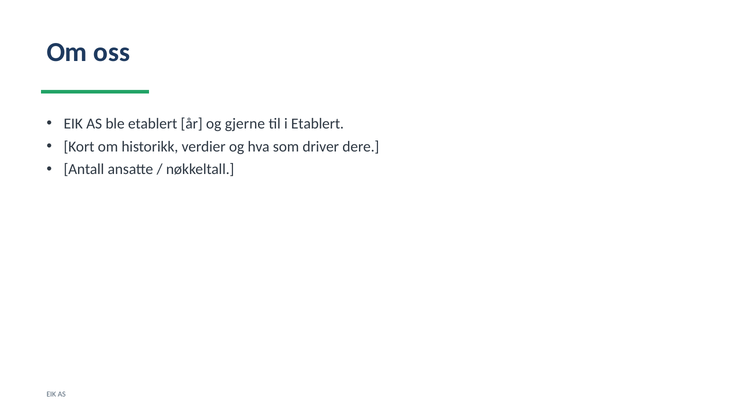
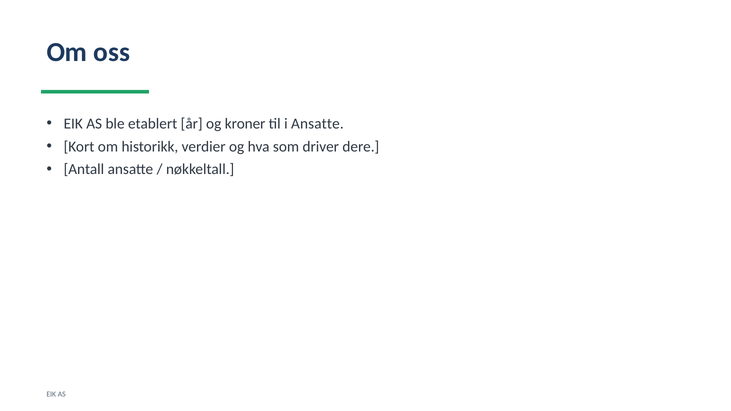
gjerne: gjerne -> kroner (245, 124)
i Etablert: Etablert -> Ansatte (317, 124)
